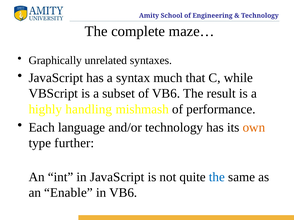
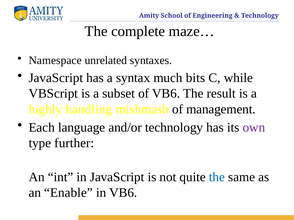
Graphically: Graphically -> Namespace (55, 61)
that: that -> bits (195, 78)
performance: performance -> management (221, 109)
own colour: orange -> purple (254, 128)
